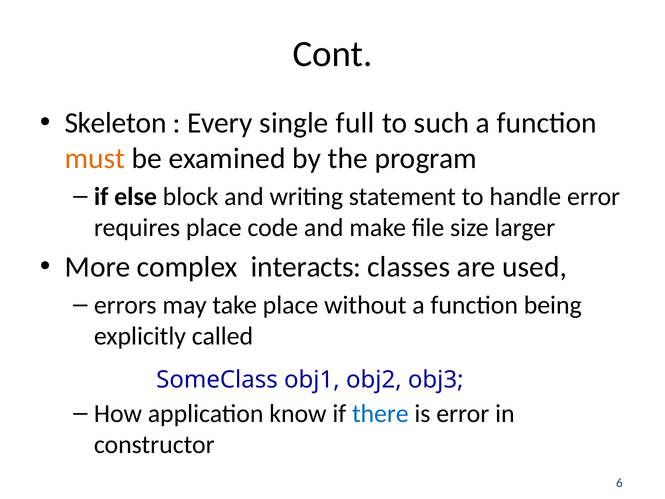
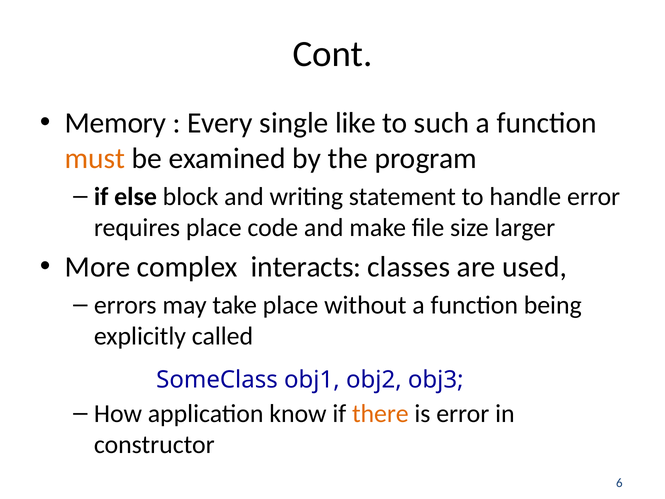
Skeleton: Skeleton -> Memory (116, 123)
full: full -> like (356, 123)
there colour: blue -> orange (380, 414)
